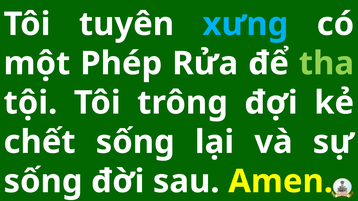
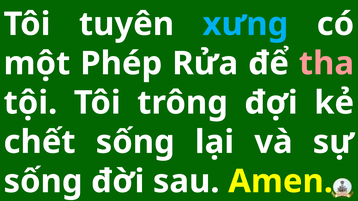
tha colour: light green -> pink (326, 64)
